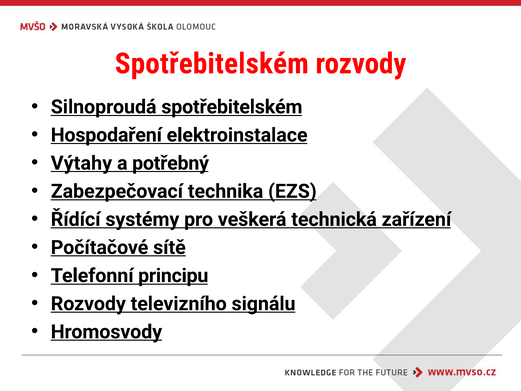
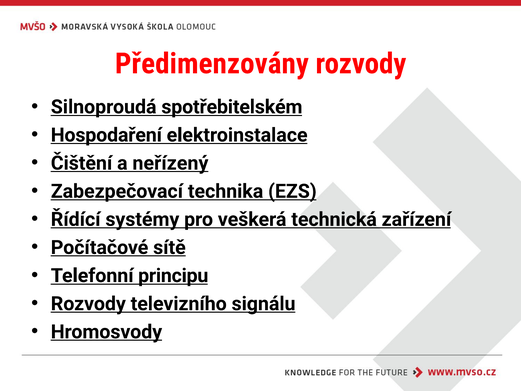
Spotřebitelském: Spotřebitelském -> Předimenzovány (212, 64)
Výtahy: Výtahy -> Čištění (82, 163)
potřebný: potřebný -> neřízený (170, 163)
